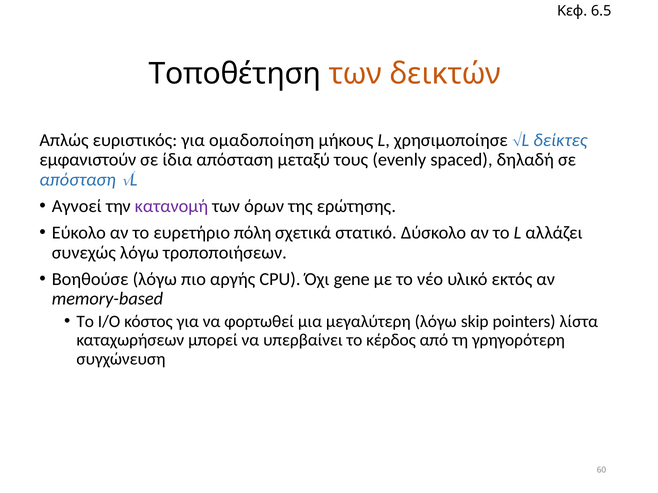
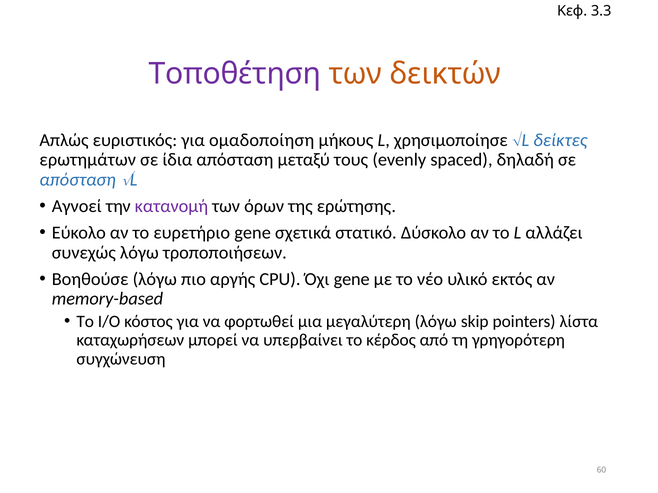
6.5: 6.5 -> 3.3 (601, 11)
Τοποθέτηση colour: black -> purple (235, 74)
εμφανιστούν: εμφανιστούν -> ερωτημάτων (88, 160)
ευρετήριο πόλη: πόλη -> gene (253, 233)
